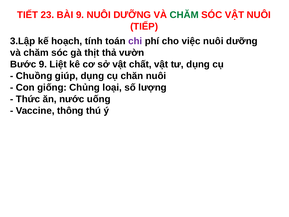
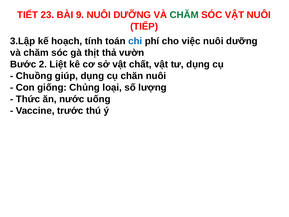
chi colour: purple -> blue (135, 41)
Bước 9: 9 -> 2 (43, 64)
thông: thông -> trước (70, 111)
